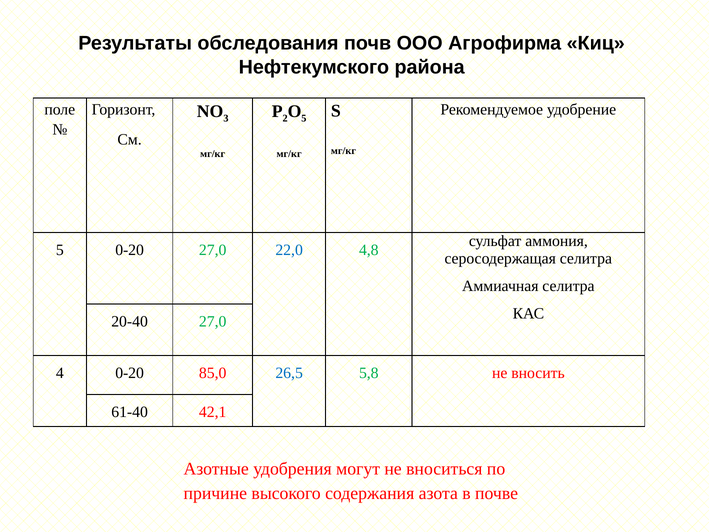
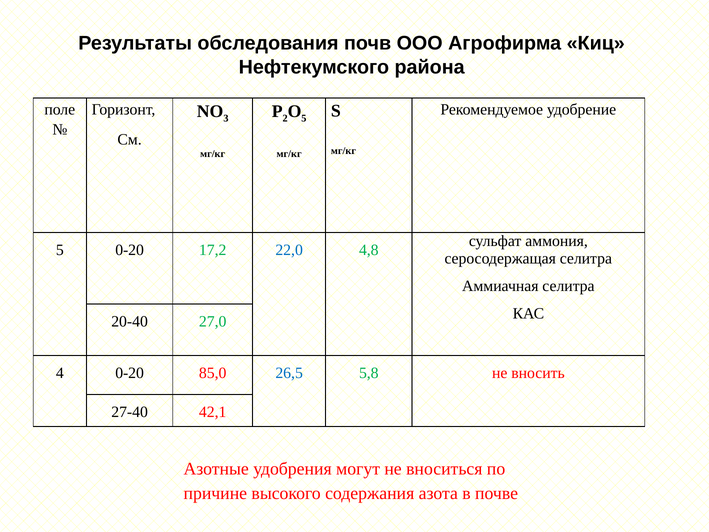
0-20 27,0: 27,0 -> 17,2 (213, 250)
61-40: 61-40 -> 27-40 (130, 412)
